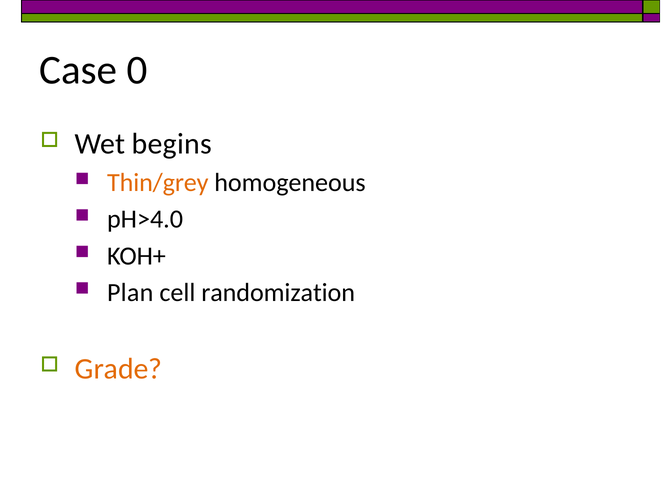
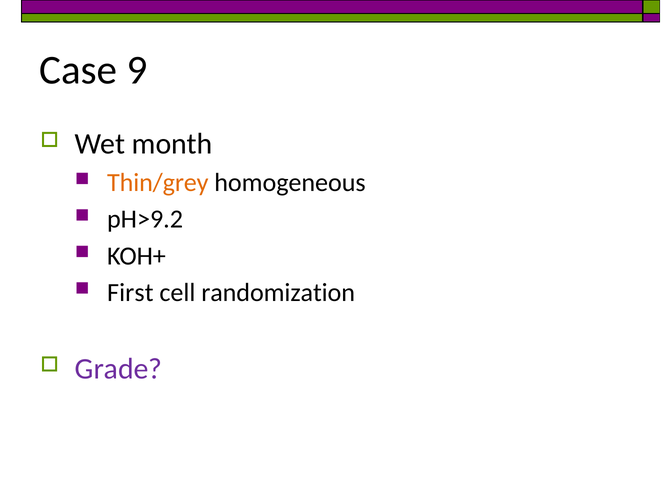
0: 0 -> 9 (137, 70)
begins: begins -> month (172, 144)
pH>4.0: pH>4.0 -> pH>9.2 (145, 219)
Plan: Plan -> First (130, 293)
Grade colour: orange -> purple (119, 369)
